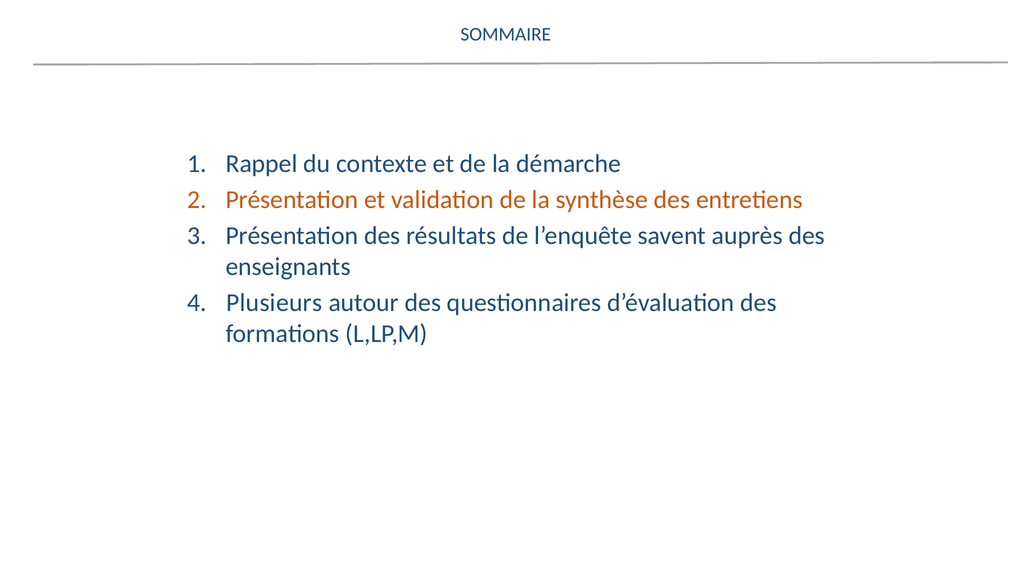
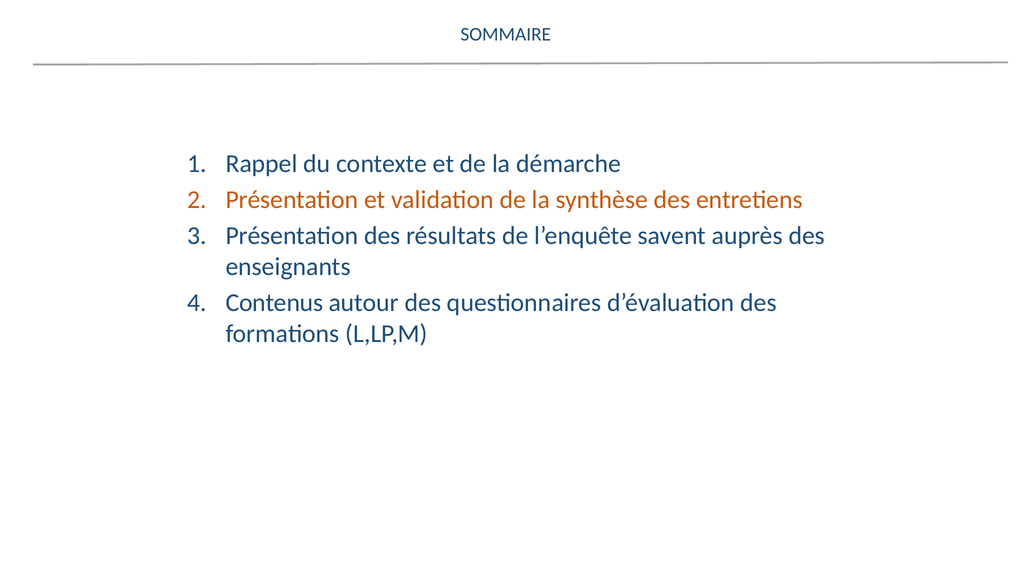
Plusieurs: Plusieurs -> Contenus (274, 303)
